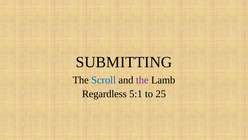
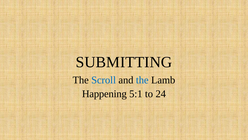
the colour: purple -> blue (142, 80)
Regardless: Regardless -> Happening (104, 93)
25: 25 -> 24 (161, 93)
